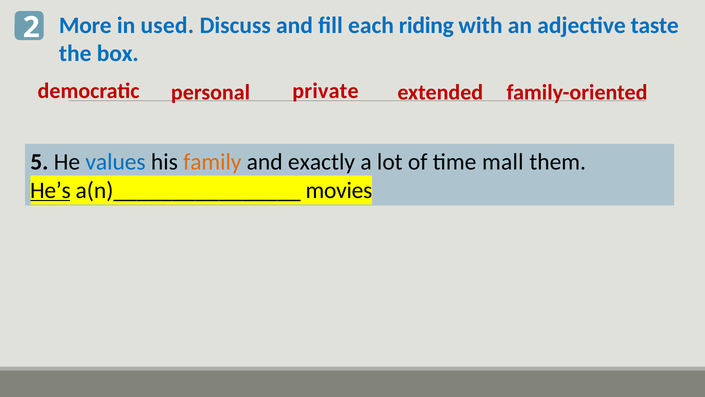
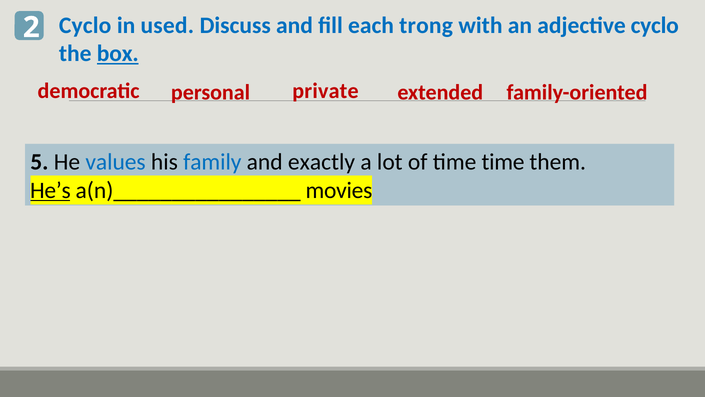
More: More -> Cyclo (85, 25)
riding: riding -> trong (426, 25)
adjective taste: taste -> cyclo (655, 25)
box underline: none -> present (118, 53)
family colour: orange -> blue (212, 162)
time mall: mall -> time (503, 162)
